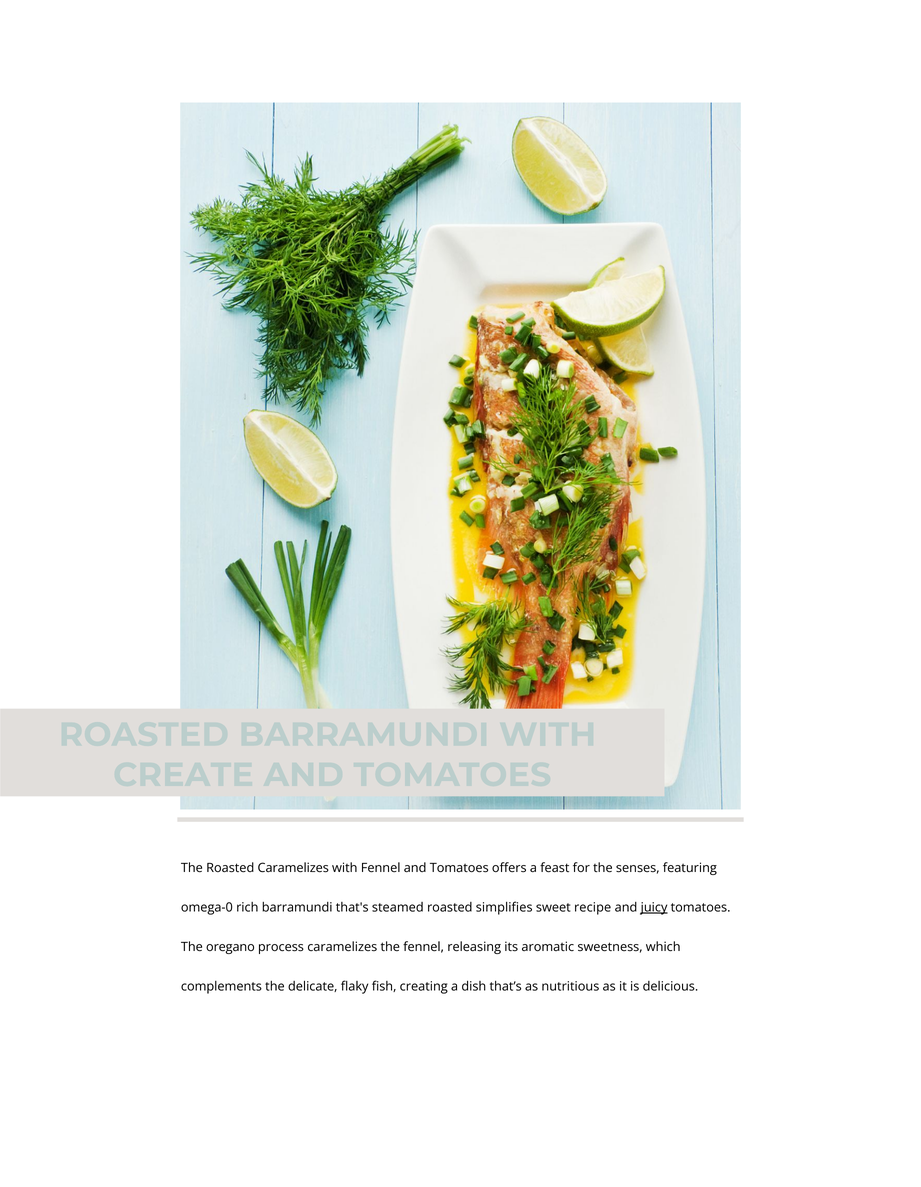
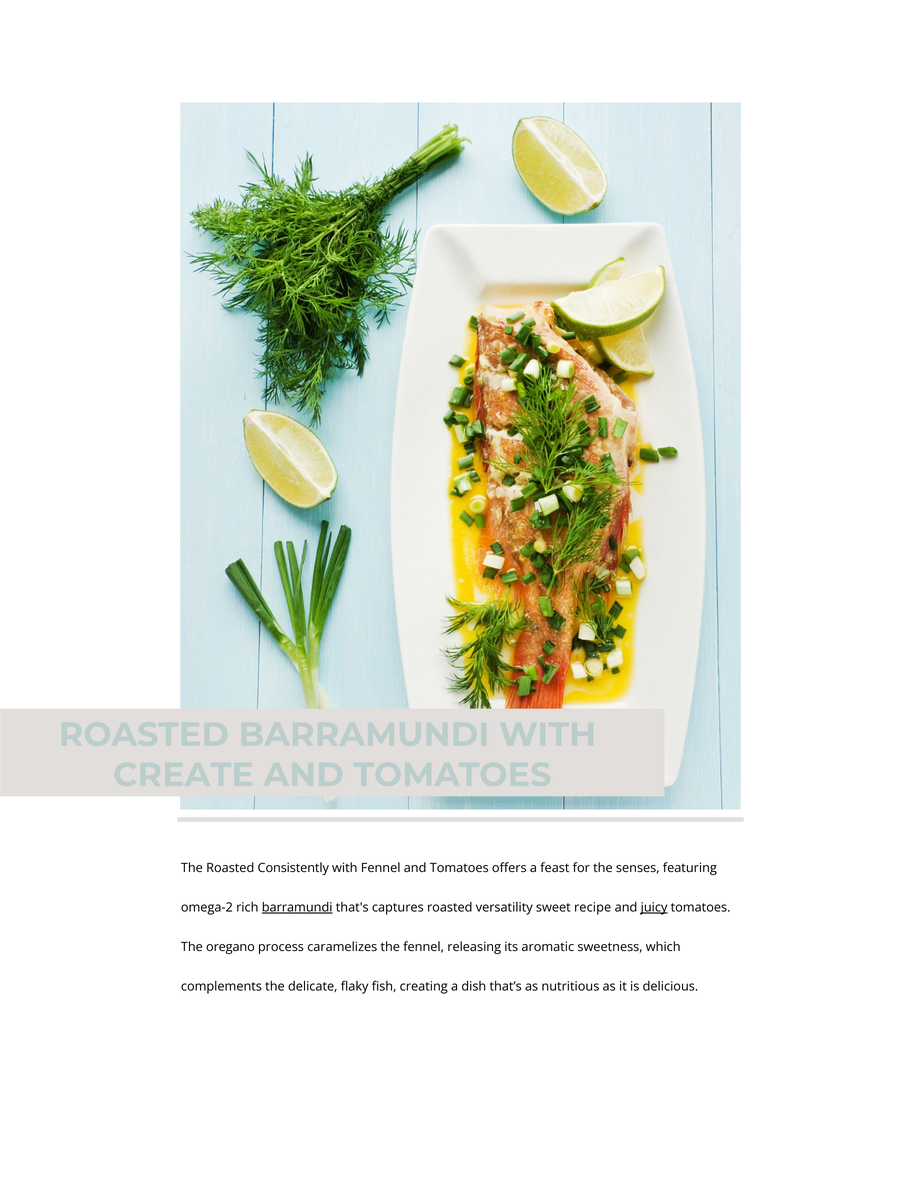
Roasted Caramelizes: Caramelizes -> Consistently (293, 869)
omega-0: omega-0 -> omega-2 (207, 908)
barramundi underline: none -> present (297, 908)
steamed: steamed -> captures (398, 908)
simplifies: simplifies -> versatility (504, 908)
